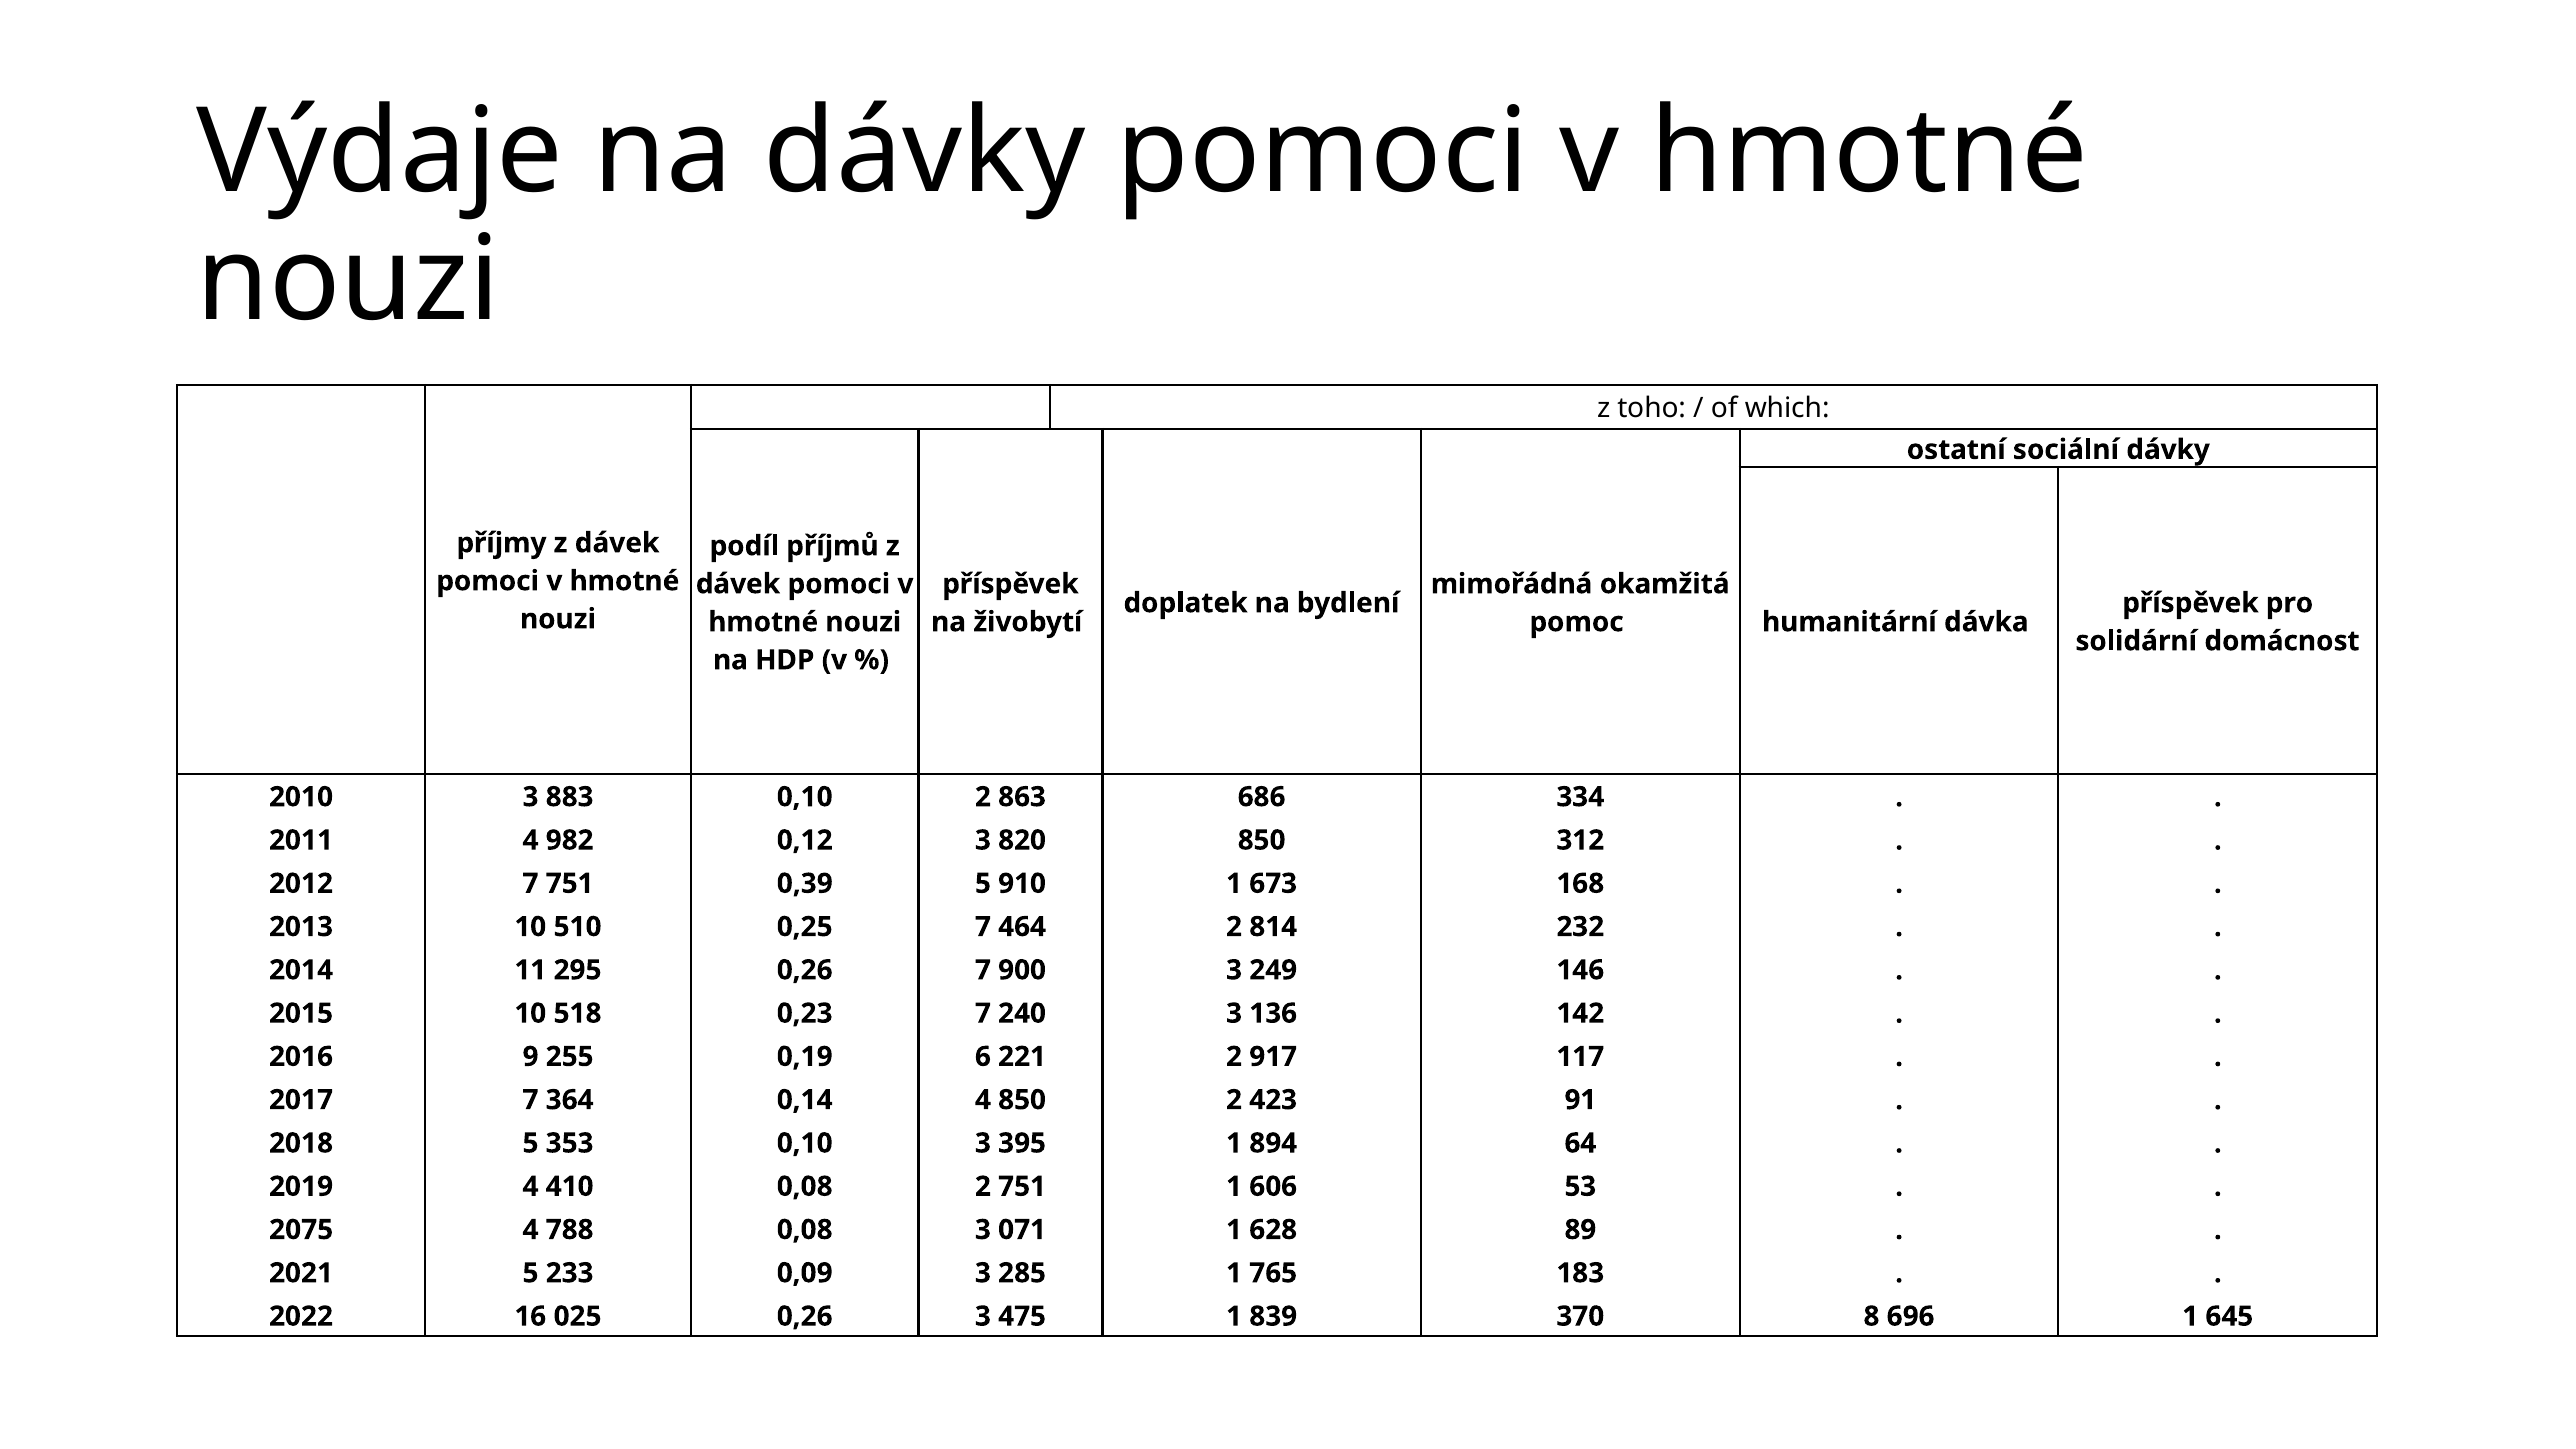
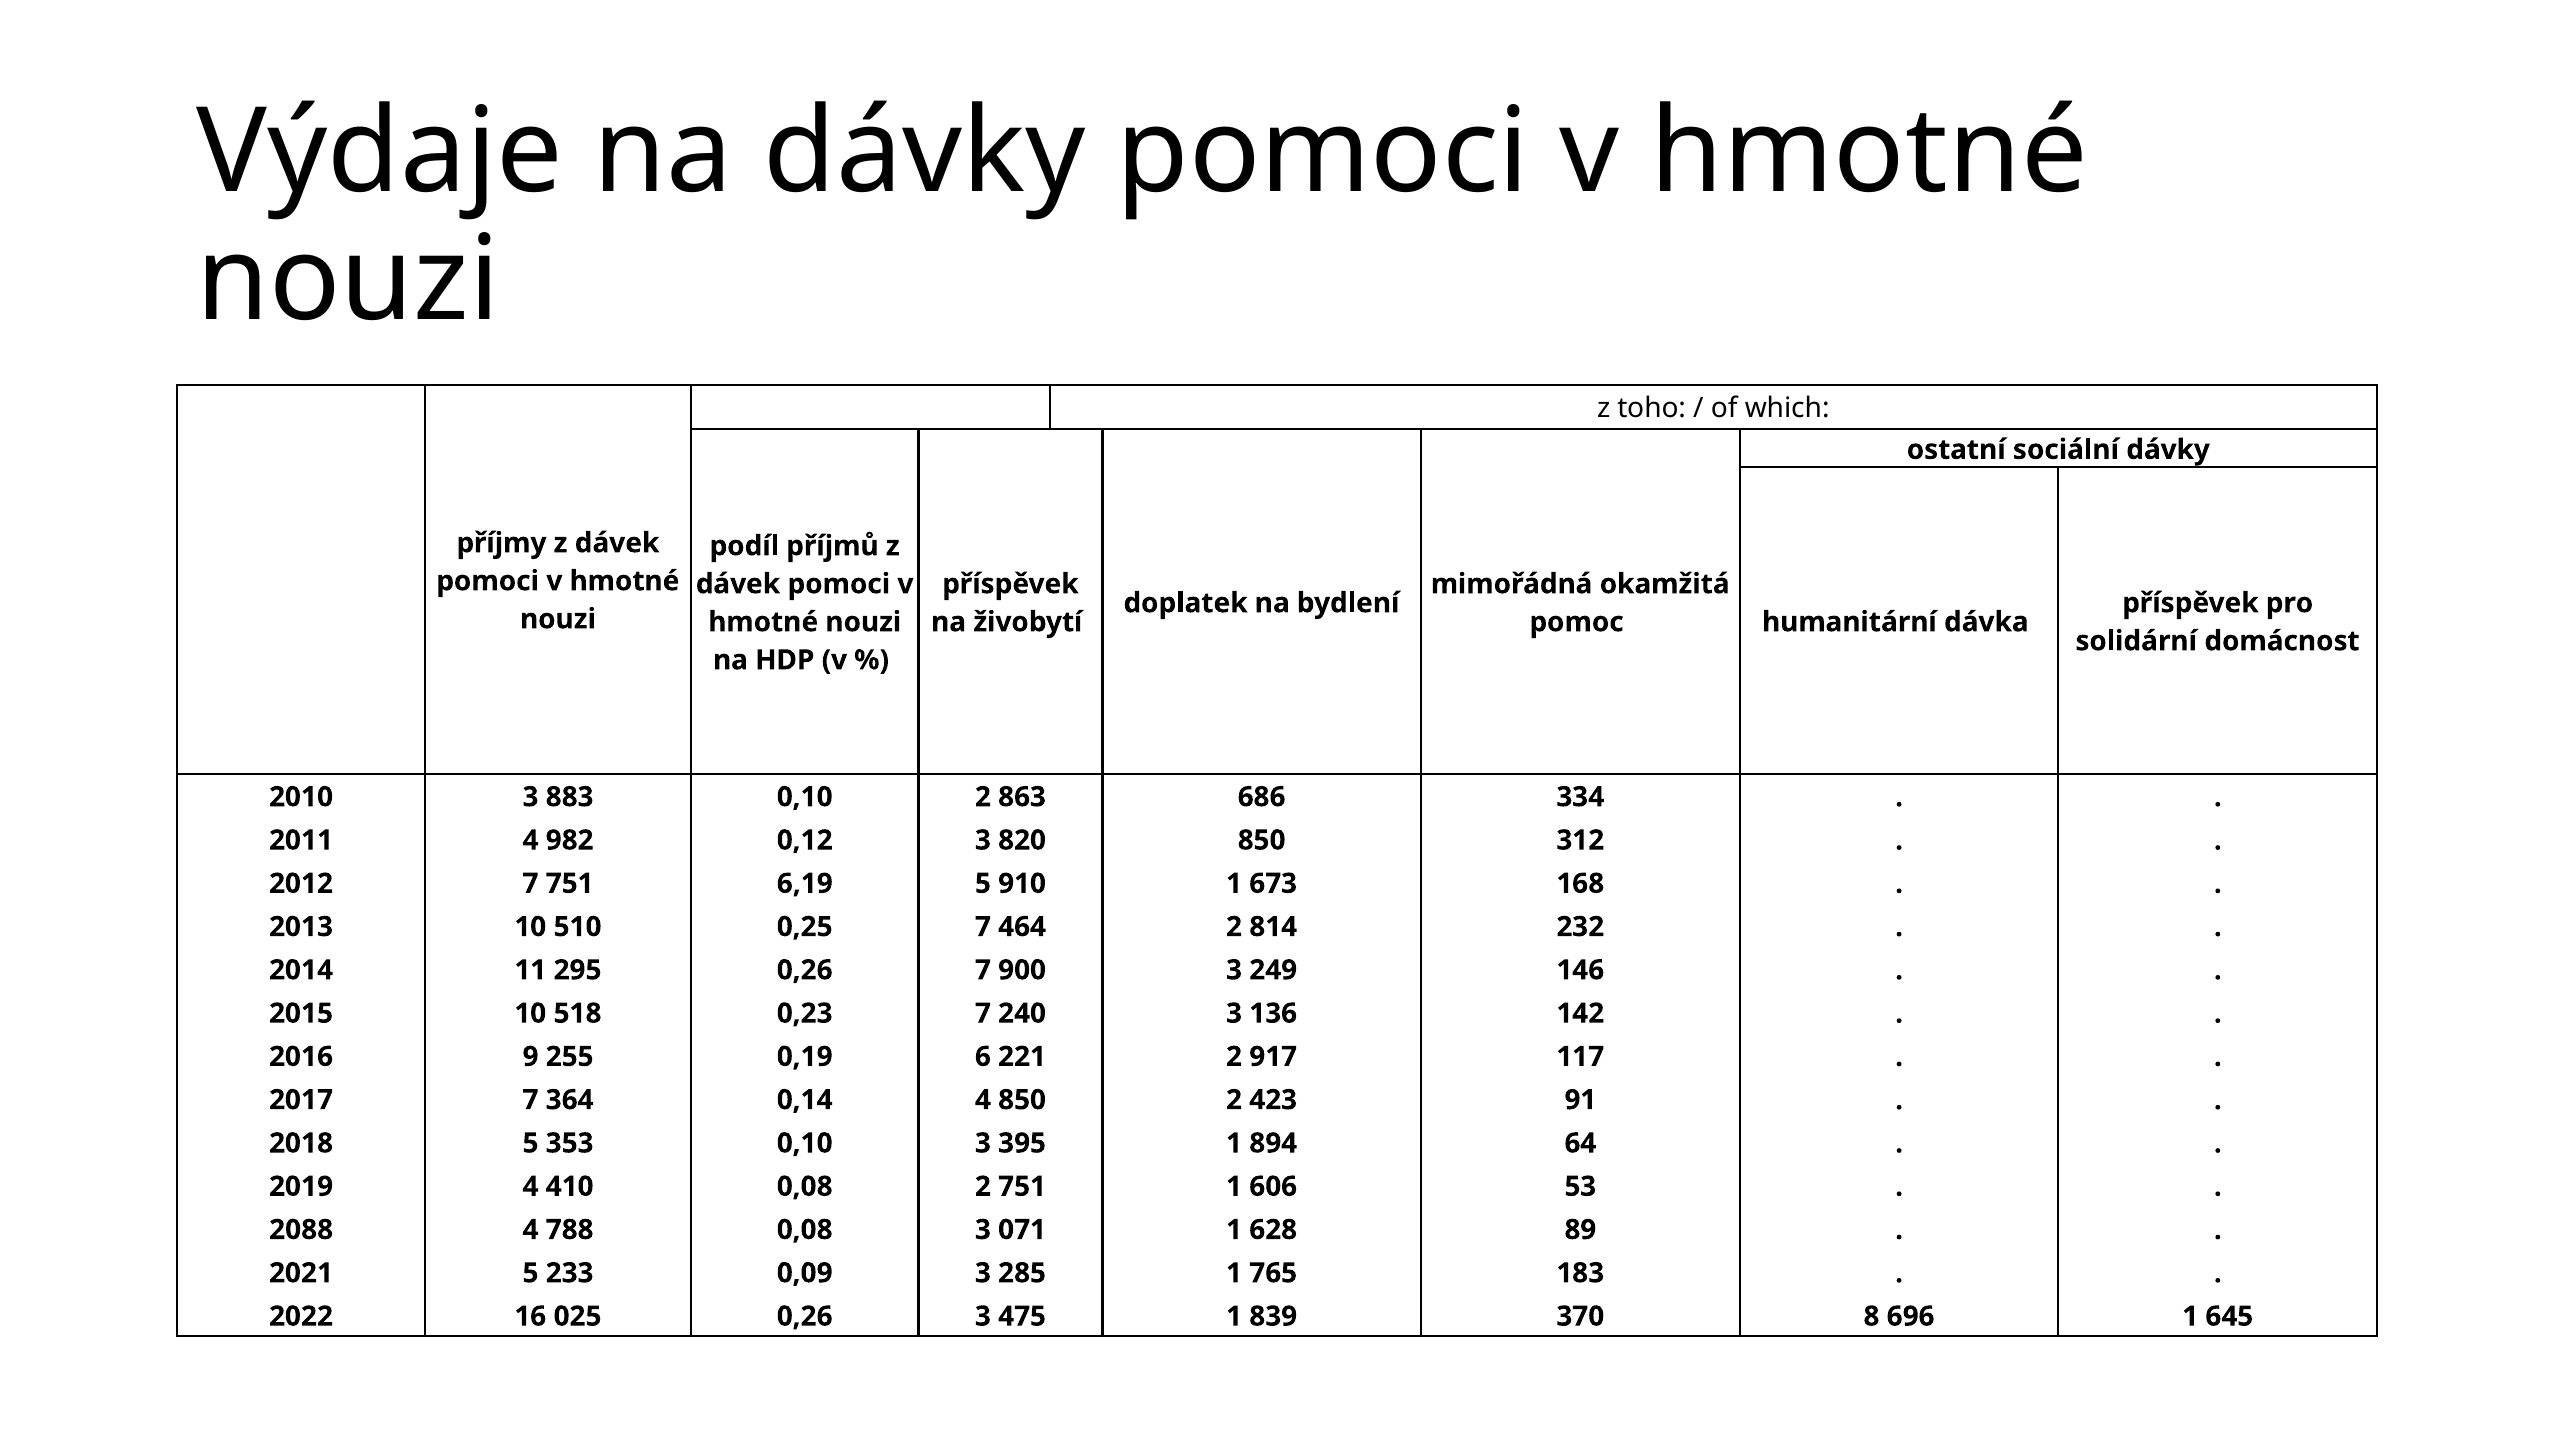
0,39: 0,39 -> 6,19 (805, 884)
2075: 2075 -> 2088 (301, 1230)
